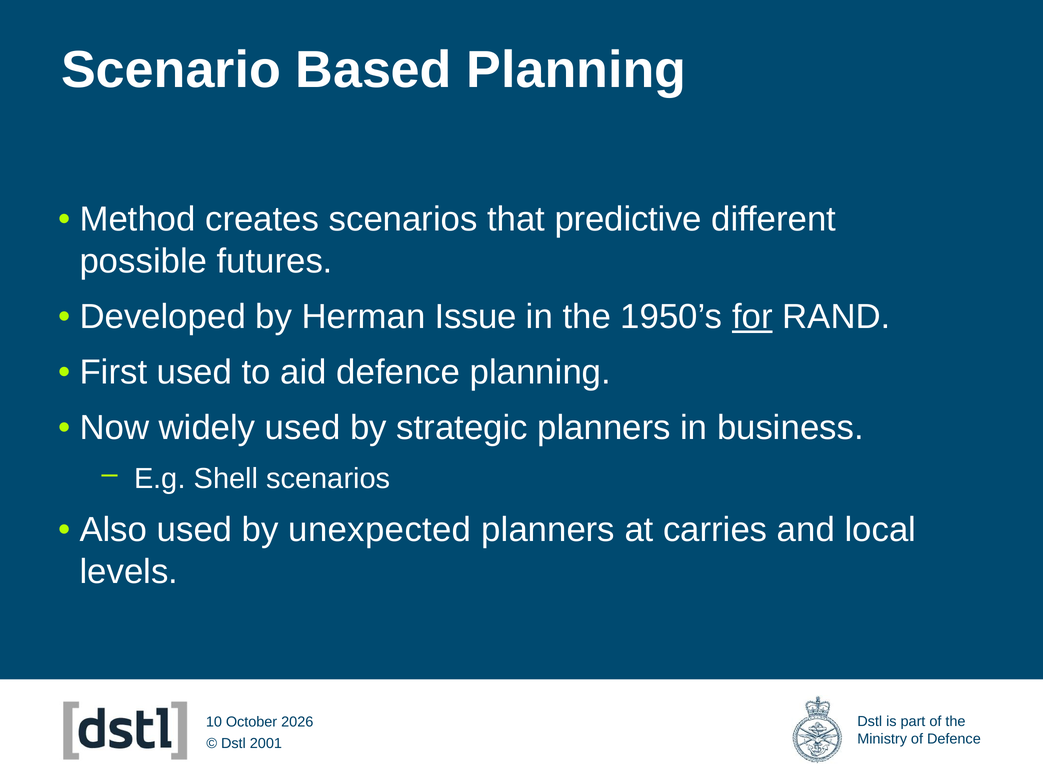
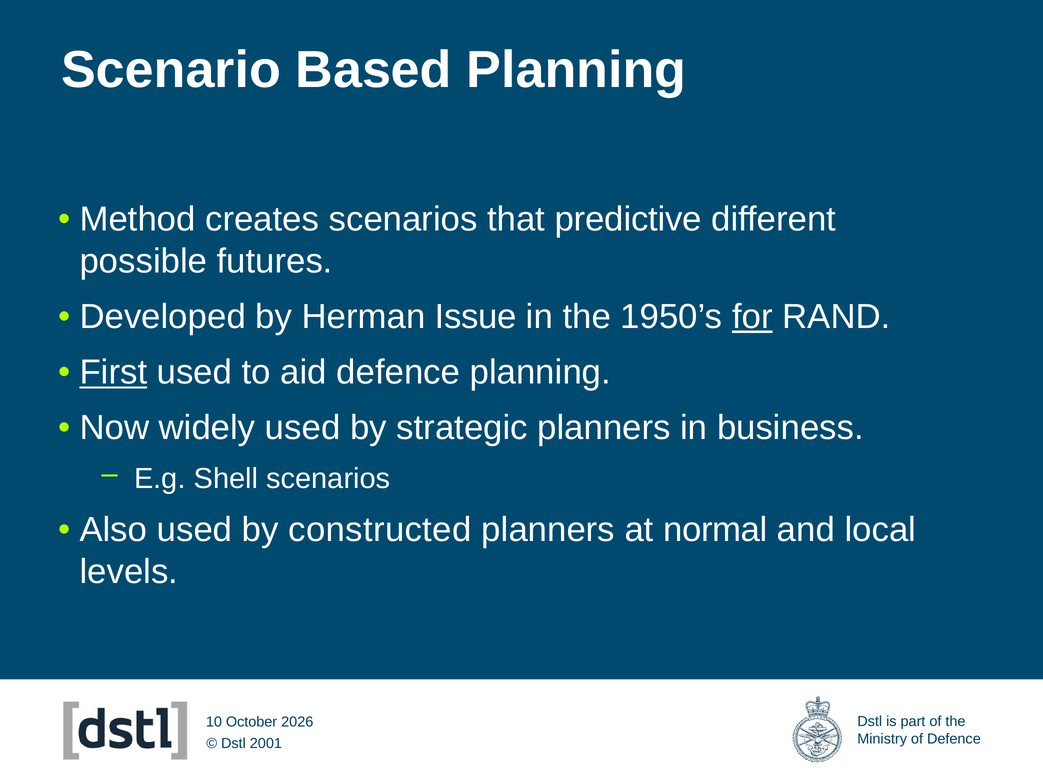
First underline: none -> present (113, 373)
unexpected: unexpected -> constructed (380, 530)
carries: carries -> normal (715, 530)
